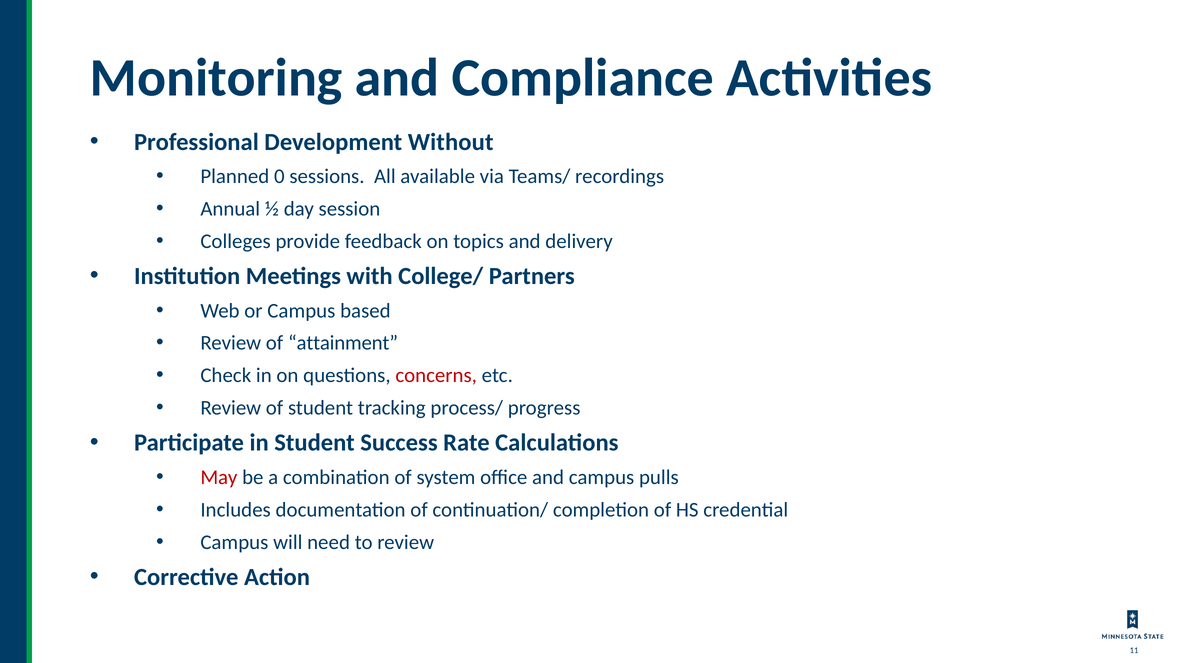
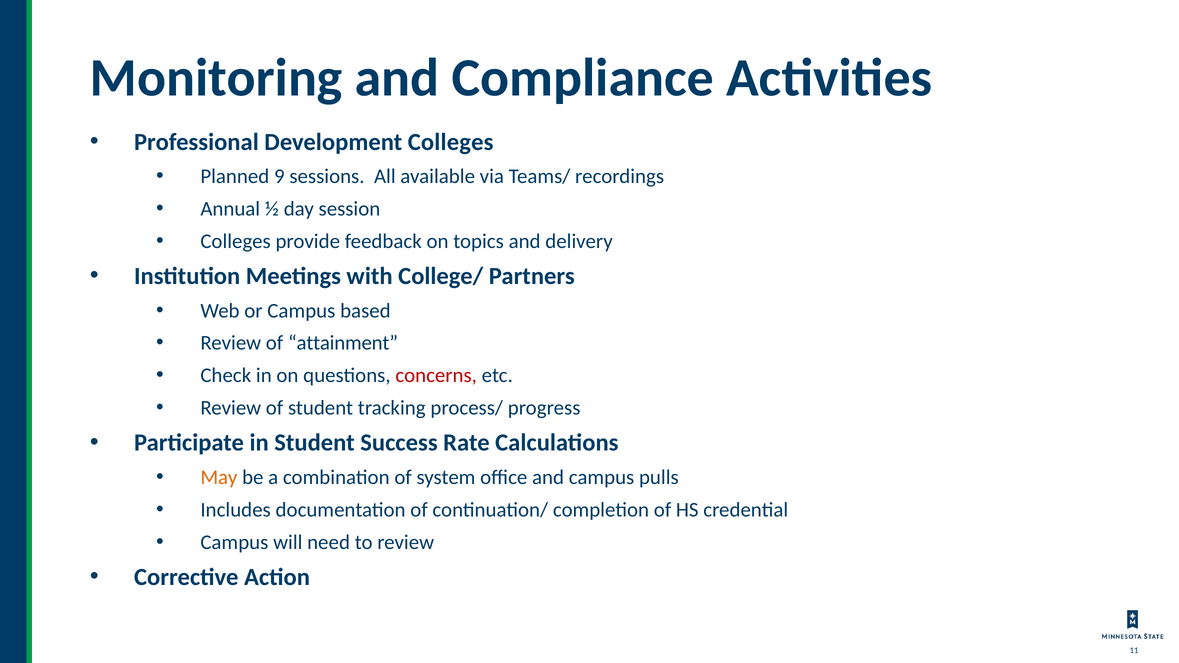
Development Without: Without -> Colleges (451, 142)
0: 0 -> 9 (279, 177)
May colour: red -> orange (219, 477)
